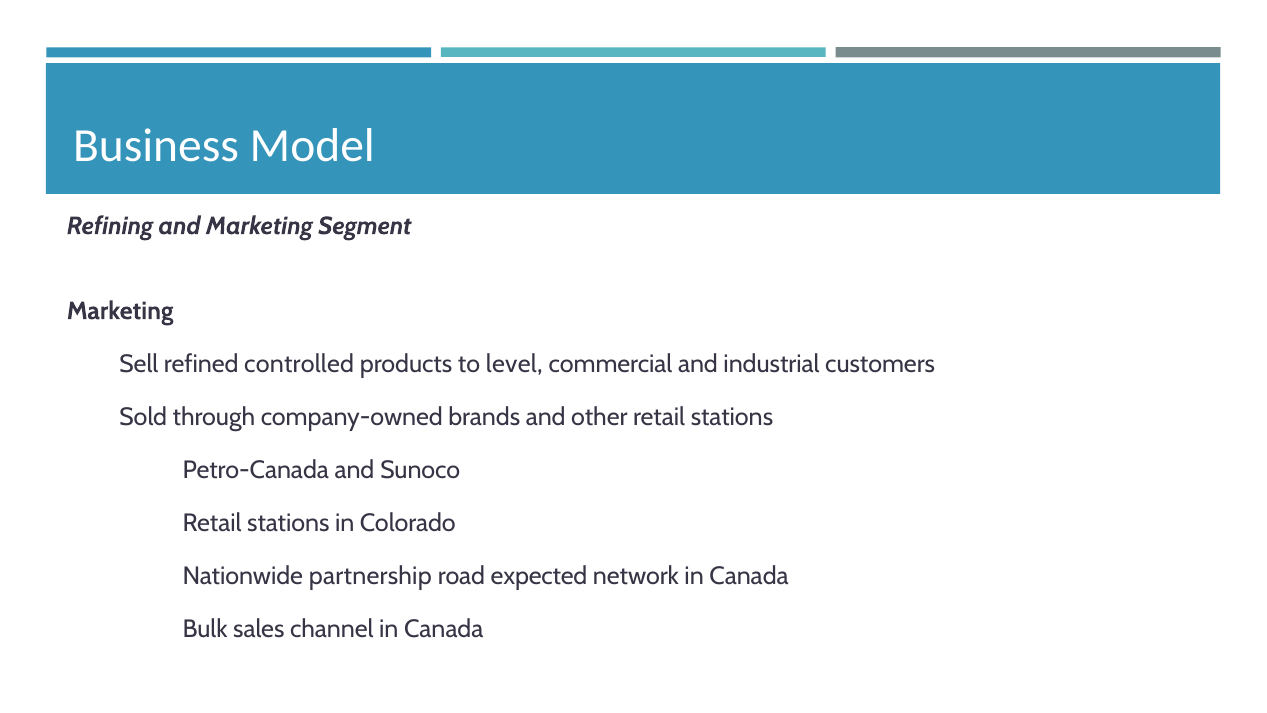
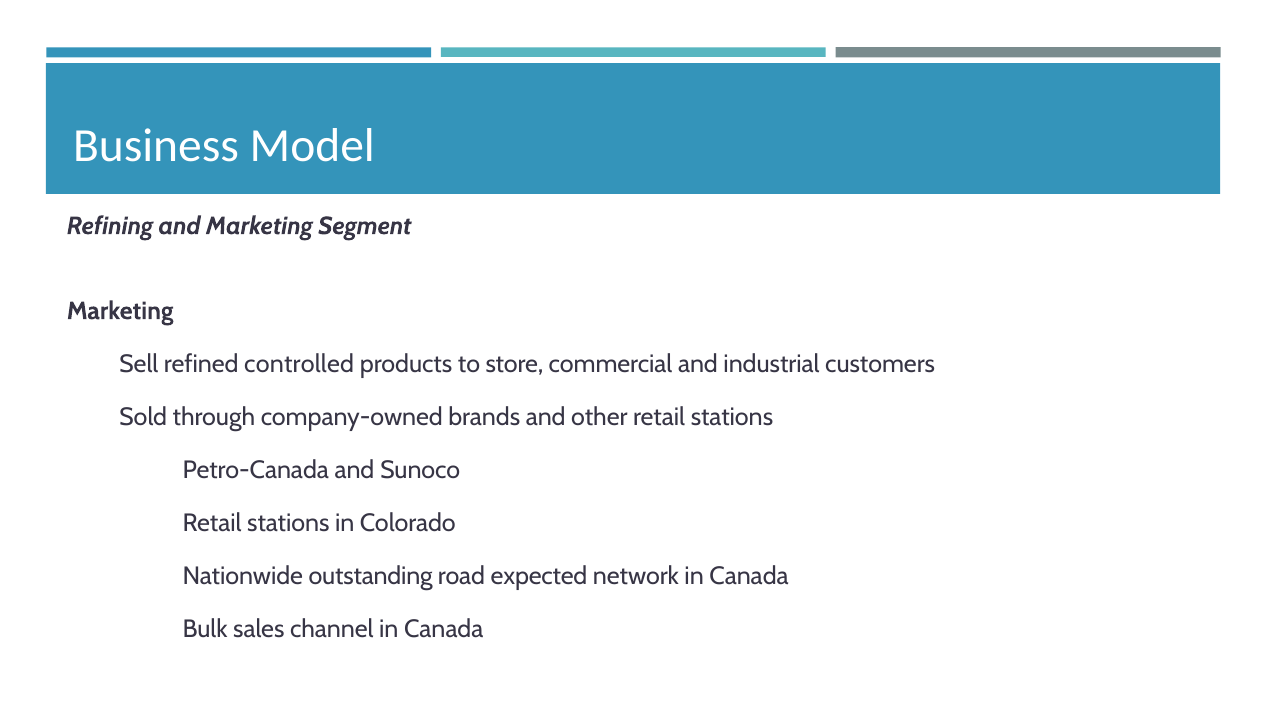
level: level -> store (514, 364)
partnership: partnership -> outstanding (371, 576)
